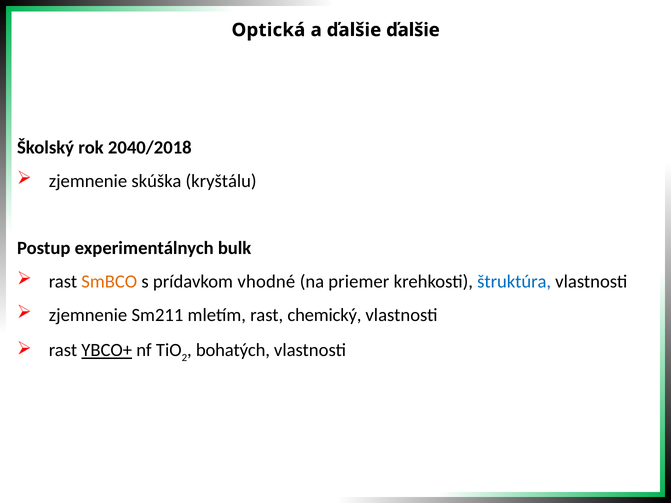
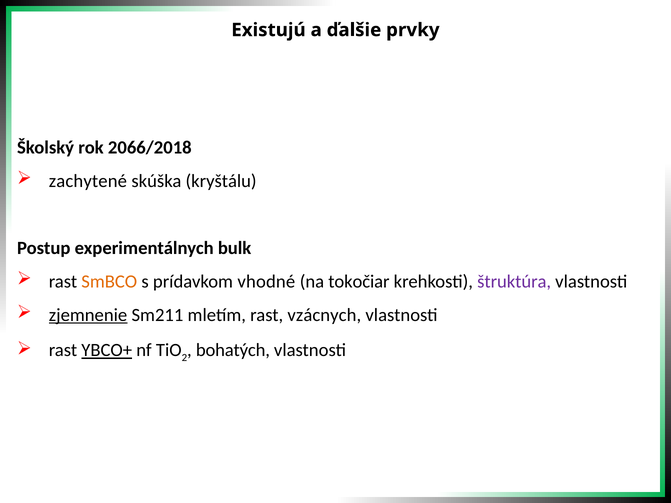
Optická: Optická -> Existujú (268, 30)
ďalšie ďalšie: ďalšie -> prvky (413, 30)
2040/2018: 2040/2018 -> 2066/2018 (150, 148)
zjemnenie: zjemnenie -> zachytené (88, 181)
priemer: priemer -> tokočiar (359, 282)
štruktúra colour: blue -> purple (514, 282)
zjemnenie underline: none -> present (88, 315)
chemický: chemický -> vzácnych (324, 315)
